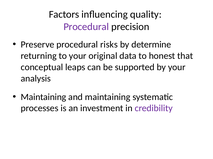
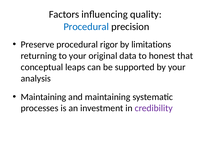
Procedural colour: purple -> blue (86, 27)
risks: risks -> rigor (109, 45)
determine: determine -> limitations (151, 45)
